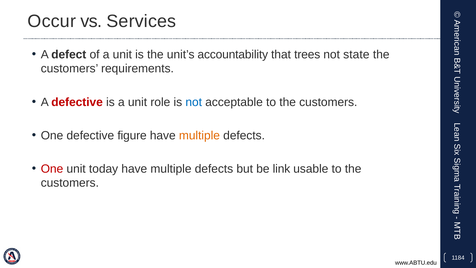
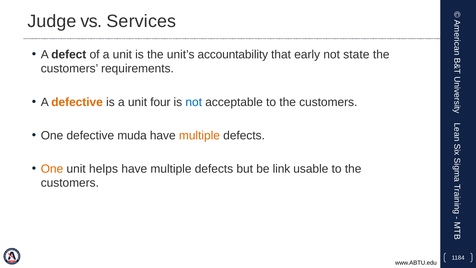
Occur: Occur -> Judge (52, 21)
trees: trees -> early (307, 54)
defective colour: red -> orange (77, 102)
role: role -> four (160, 102)
figure: figure -> muda (132, 135)
One colour: red -> orange (52, 169)
today: today -> helps (103, 169)
